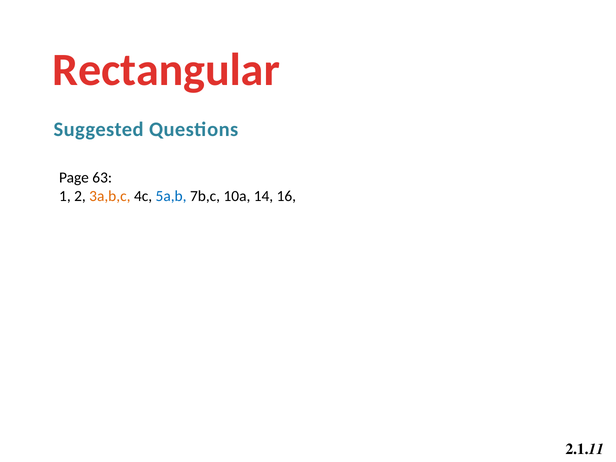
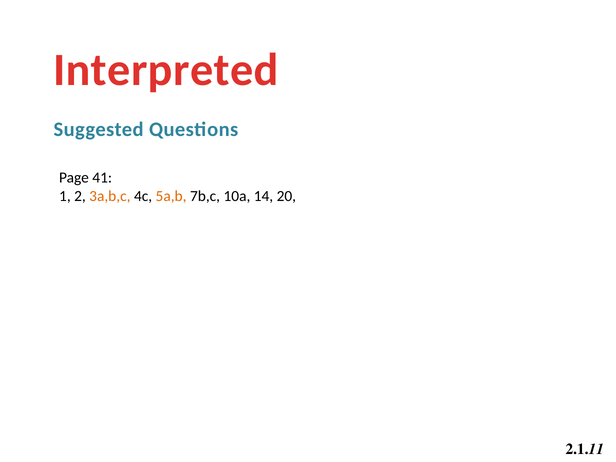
Rectangular: Rectangular -> Interpreted (166, 70)
63: 63 -> 41 (102, 178)
5a,b colour: blue -> orange (171, 196)
16: 16 -> 20 (286, 196)
